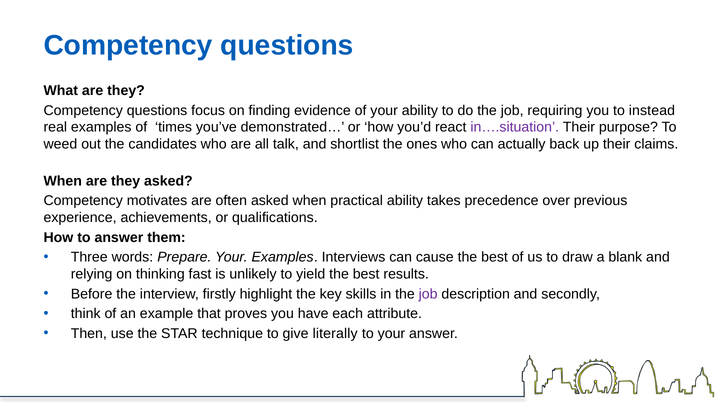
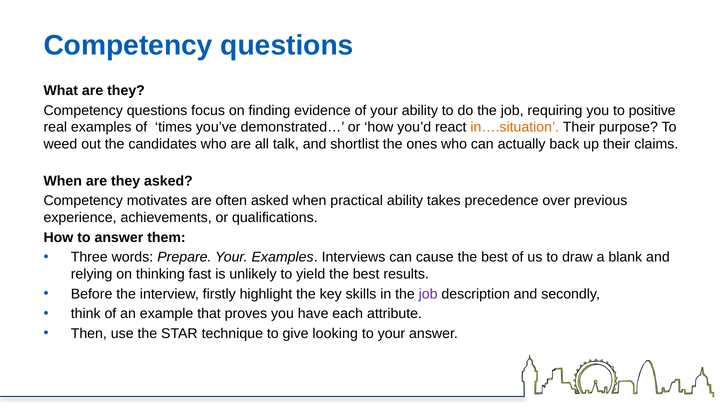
instead: instead -> positive (652, 111)
in….situation colour: purple -> orange (515, 127)
literally: literally -> looking (335, 334)
